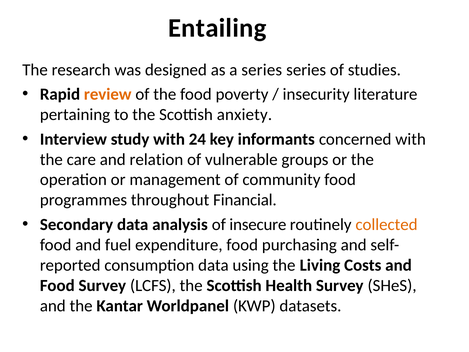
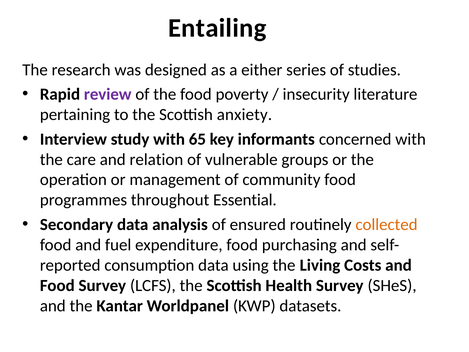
a series: series -> either (262, 70)
review colour: orange -> purple (108, 94)
24: 24 -> 65 (197, 139)
Financial: Financial -> Essential (245, 200)
insecure: insecure -> ensured (258, 224)
